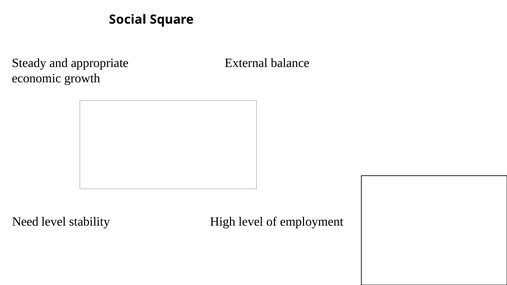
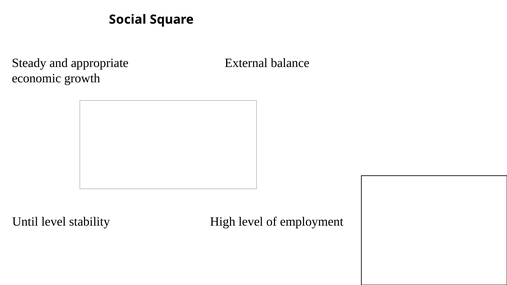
Need: Need -> Until (25, 222)
